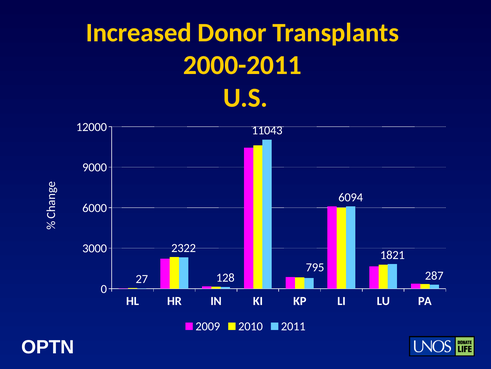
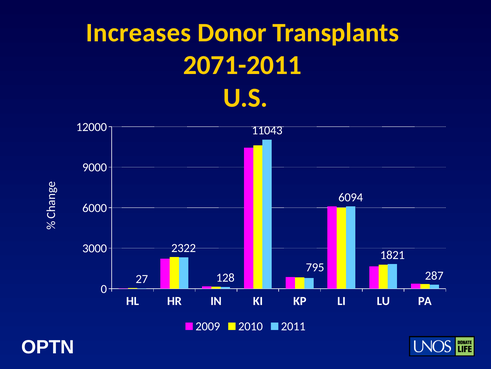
Increased: Increased -> Increases (138, 33)
2000-2011: 2000-2011 -> 2071-2011 (242, 65)
